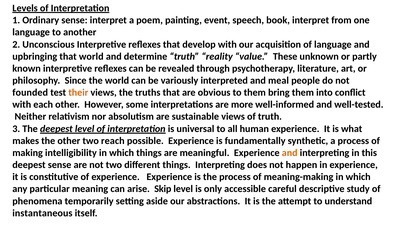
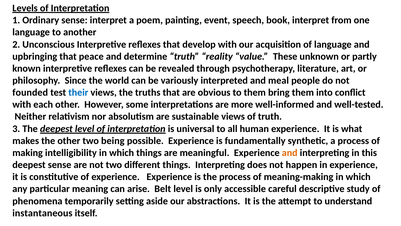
that world: world -> peace (91, 56)
their colour: orange -> blue (78, 92)
reach: reach -> being (113, 141)
Skip: Skip -> Belt (163, 189)
